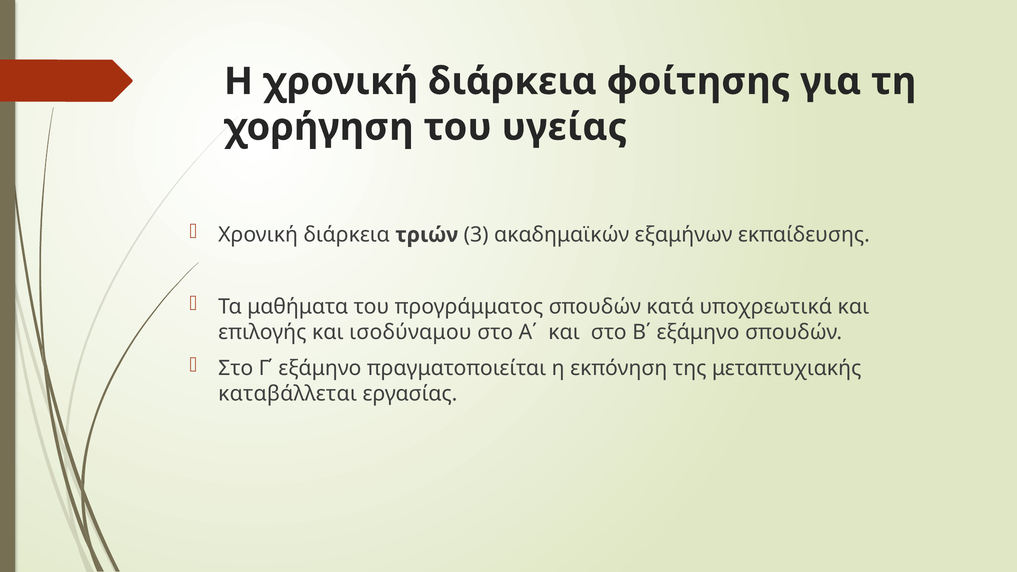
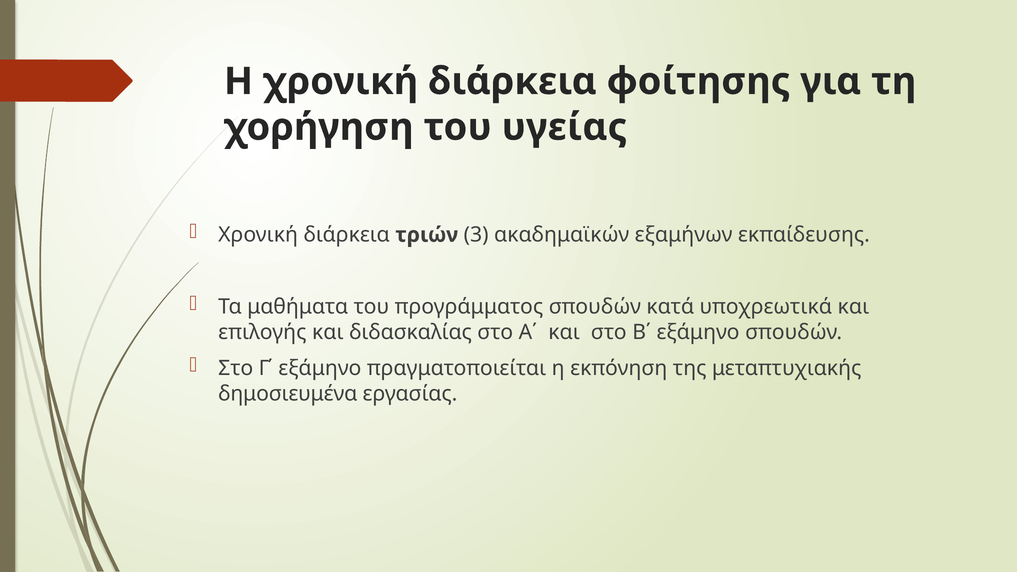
ισοδύναμου: ισοδύναμου -> διδασκαλίας (411, 332)
καταβάλλεται: καταβάλλεται -> δημοσιευμένα (288, 394)
